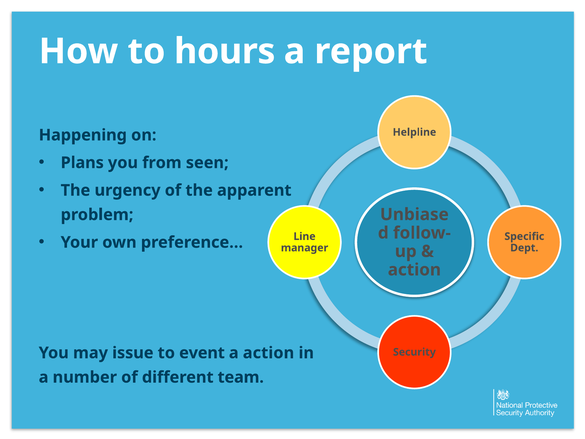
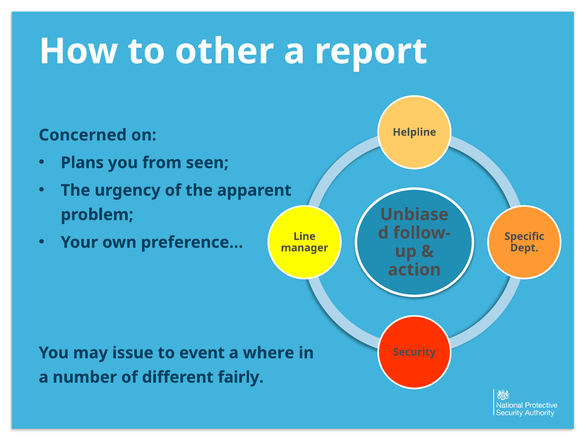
hours: hours -> other (224, 51)
Happening: Happening -> Concerned (83, 135)
a action: action -> where (269, 353)
team: team -> fairly (241, 377)
